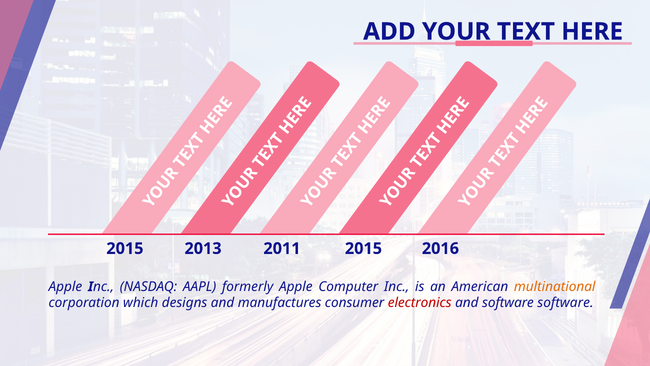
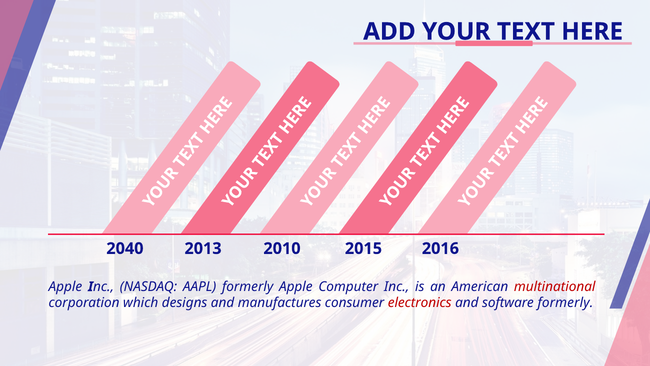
2015: 2015 -> 2040 (125, 248)
2011: 2011 -> 2010 (282, 248)
multinational colour: orange -> red (555, 286)
software software: software -> formerly (565, 303)
